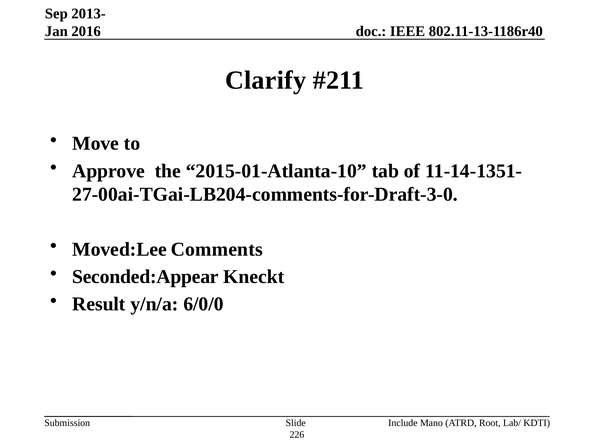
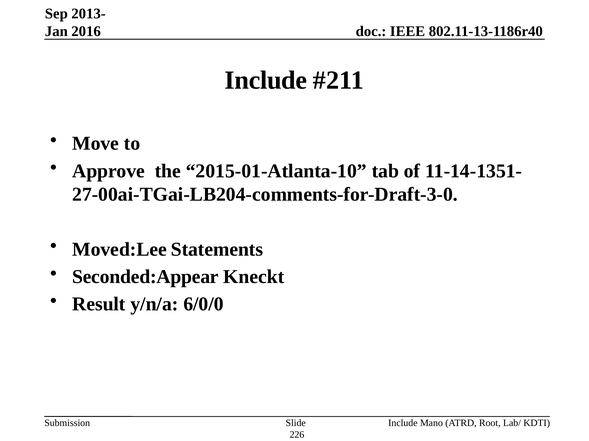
Clarify: Clarify -> Include (266, 80)
Comments: Comments -> Statements (217, 250)
